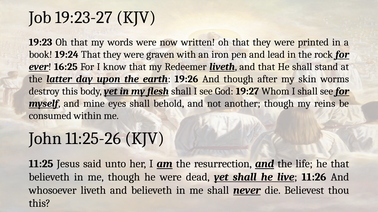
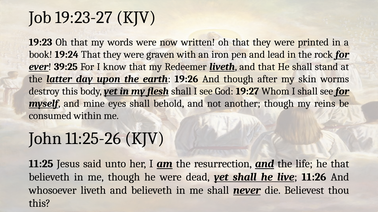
16:25: 16:25 -> 39:25 (66, 67)
